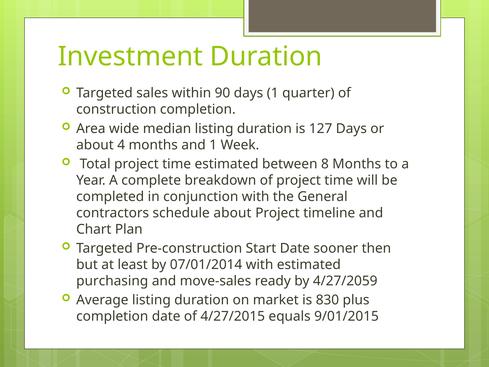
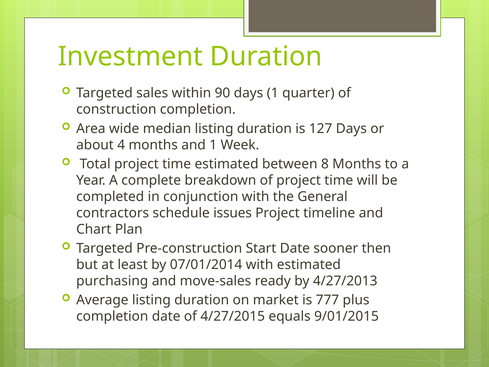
schedule about: about -> issues (233, 213)
4/27/2059: 4/27/2059 -> 4/27/2013 (345, 281)
830: 830 -> 777 (327, 300)
